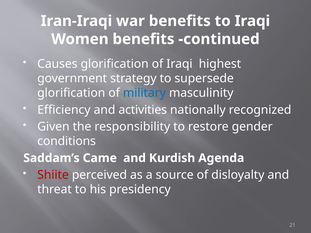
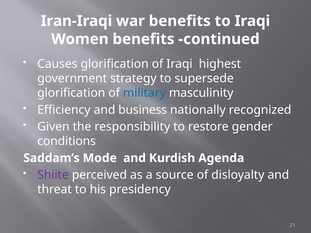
activities: activities -> business (143, 110)
Came: Came -> Mode (100, 158)
Shiite colour: red -> purple (53, 175)
